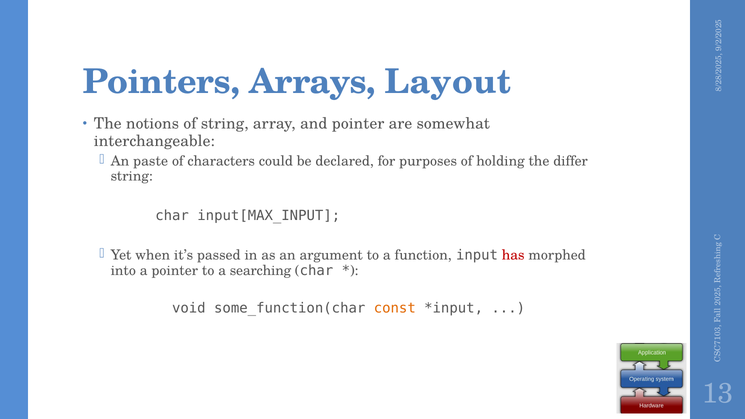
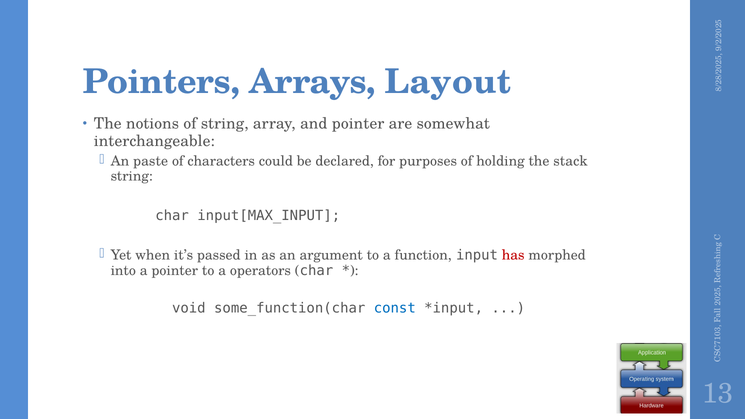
differ: differ -> stack (570, 161)
searching: searching -> operators (260, 270)
const colour: orange -> blue (395, 308)
